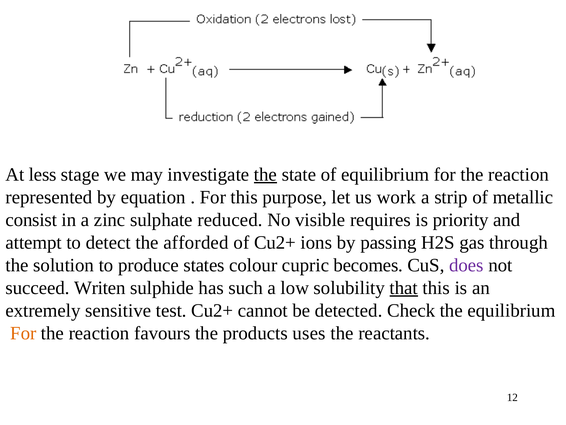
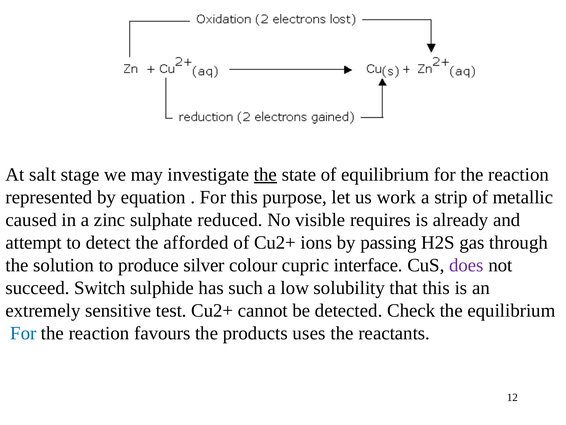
less: less -> salt (43, 174)
consist: consist -> caused (31, 220)
priority: priority -> already (461, 220)
states: states -> silver (204, 265)
becomes: becomes -> interface (368, 265)
Writen: Writen -> Switch (100, 288)
that underline: present -> none (404, 288)
For colour: orange -> blue (23, 333)
